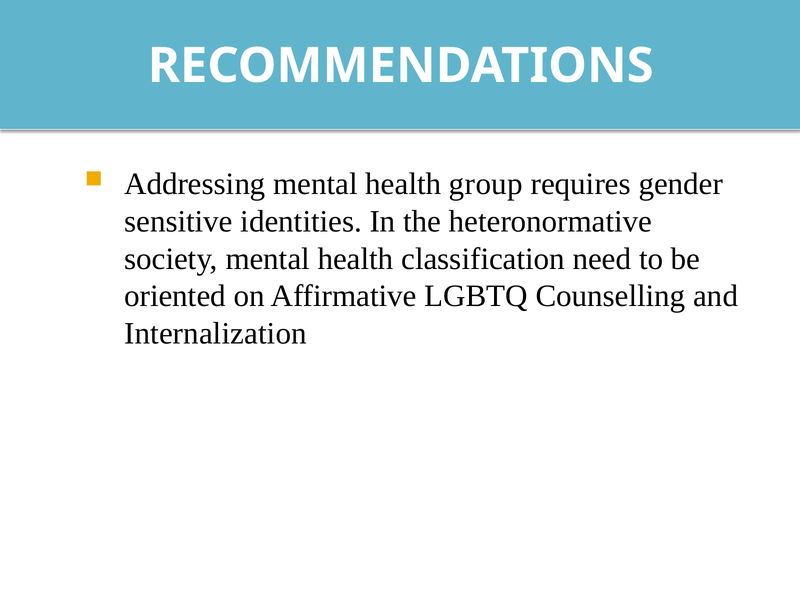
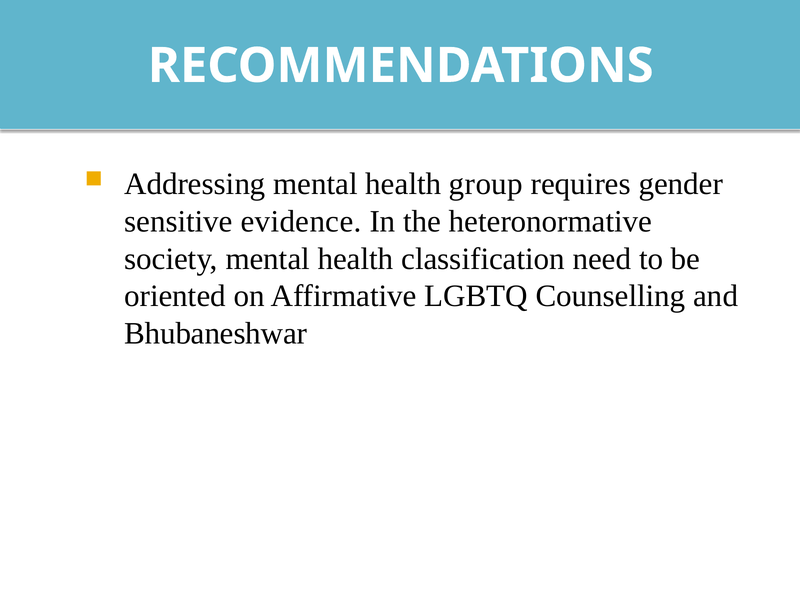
identities: identities -> evidence (301, 221)
Internalization: Internalization -> Bhubaneshwar (216, 334)
